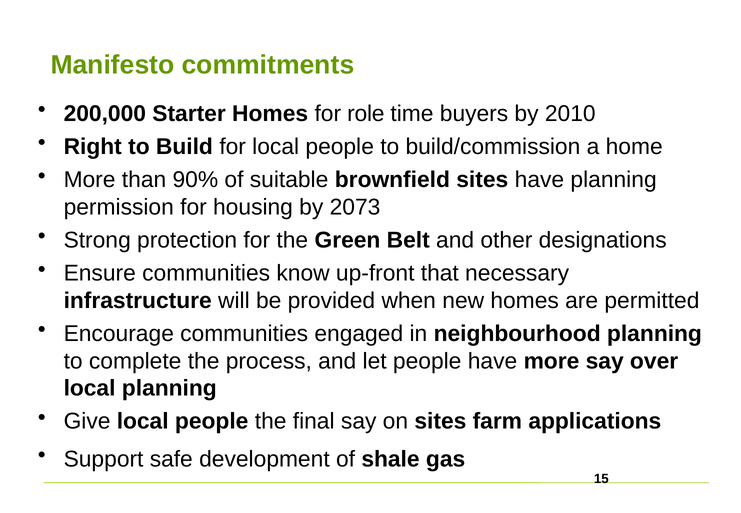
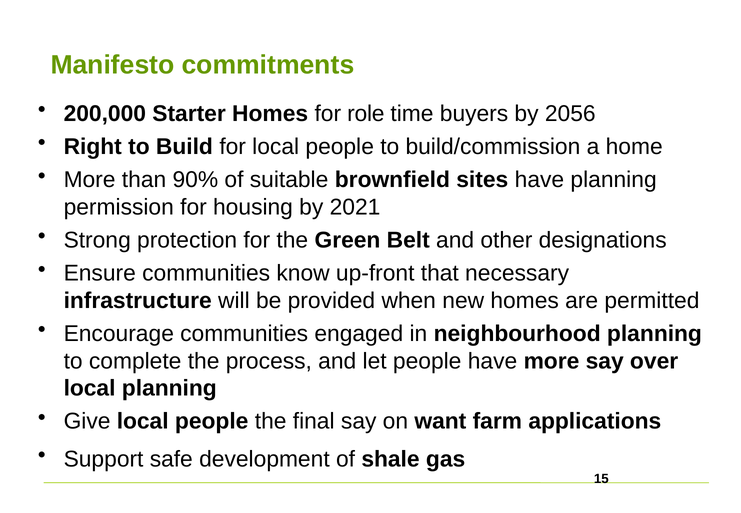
2010: 2010 -> 2056 (570, 114)
2073: 2073 -> 2021 (355, 207)
on sites: sites -> want (440, 421)
